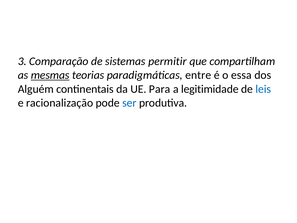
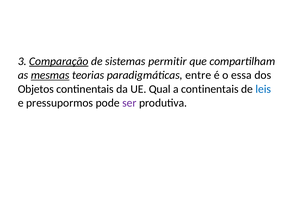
Comparação underline: none -> present (59, 61)
Alguém: Alguém -> Objetos (36, 89)
Para: Para -> Qual (160, 89)
a legitimidade: legitimidade -> continentais (210, 89)
racionalização: racionalização -> pressupormos (60, 103)
ser colour: blue -> purple (129, 103)
